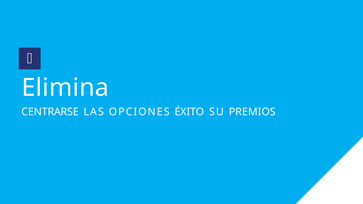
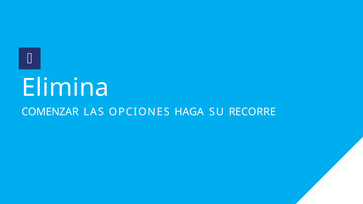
CENTRARSE: CENTRARSE -> COMENZAR (50, 112)
ÉXITO: ÉXITO -> HAGA (189, 112)
PREMIOS: PREMIOS -> RECORRE (252, 112)
